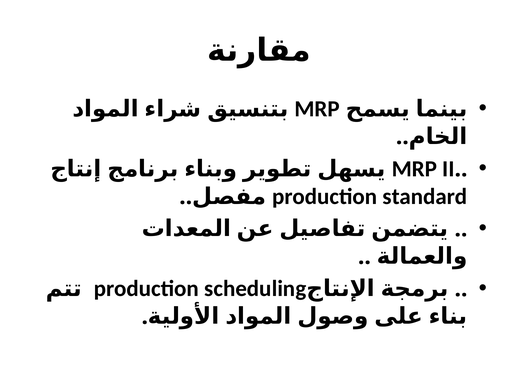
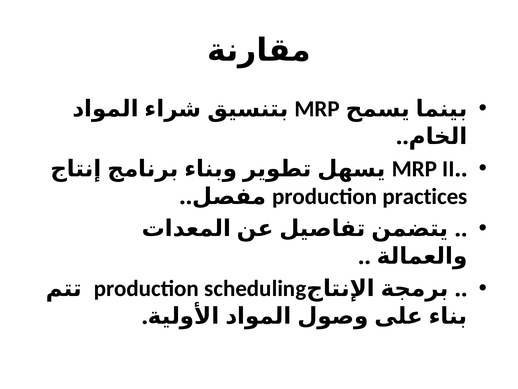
standard: standard -> practices (425, 196)
